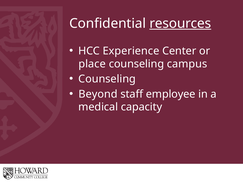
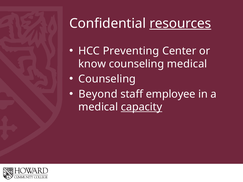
Experience: Experience -> Preventing (131, 51)
place: place -> know (92, 64)
counseling campus: campus -> medical (187, 64)
capacity underline: none -> present (141, 107)
